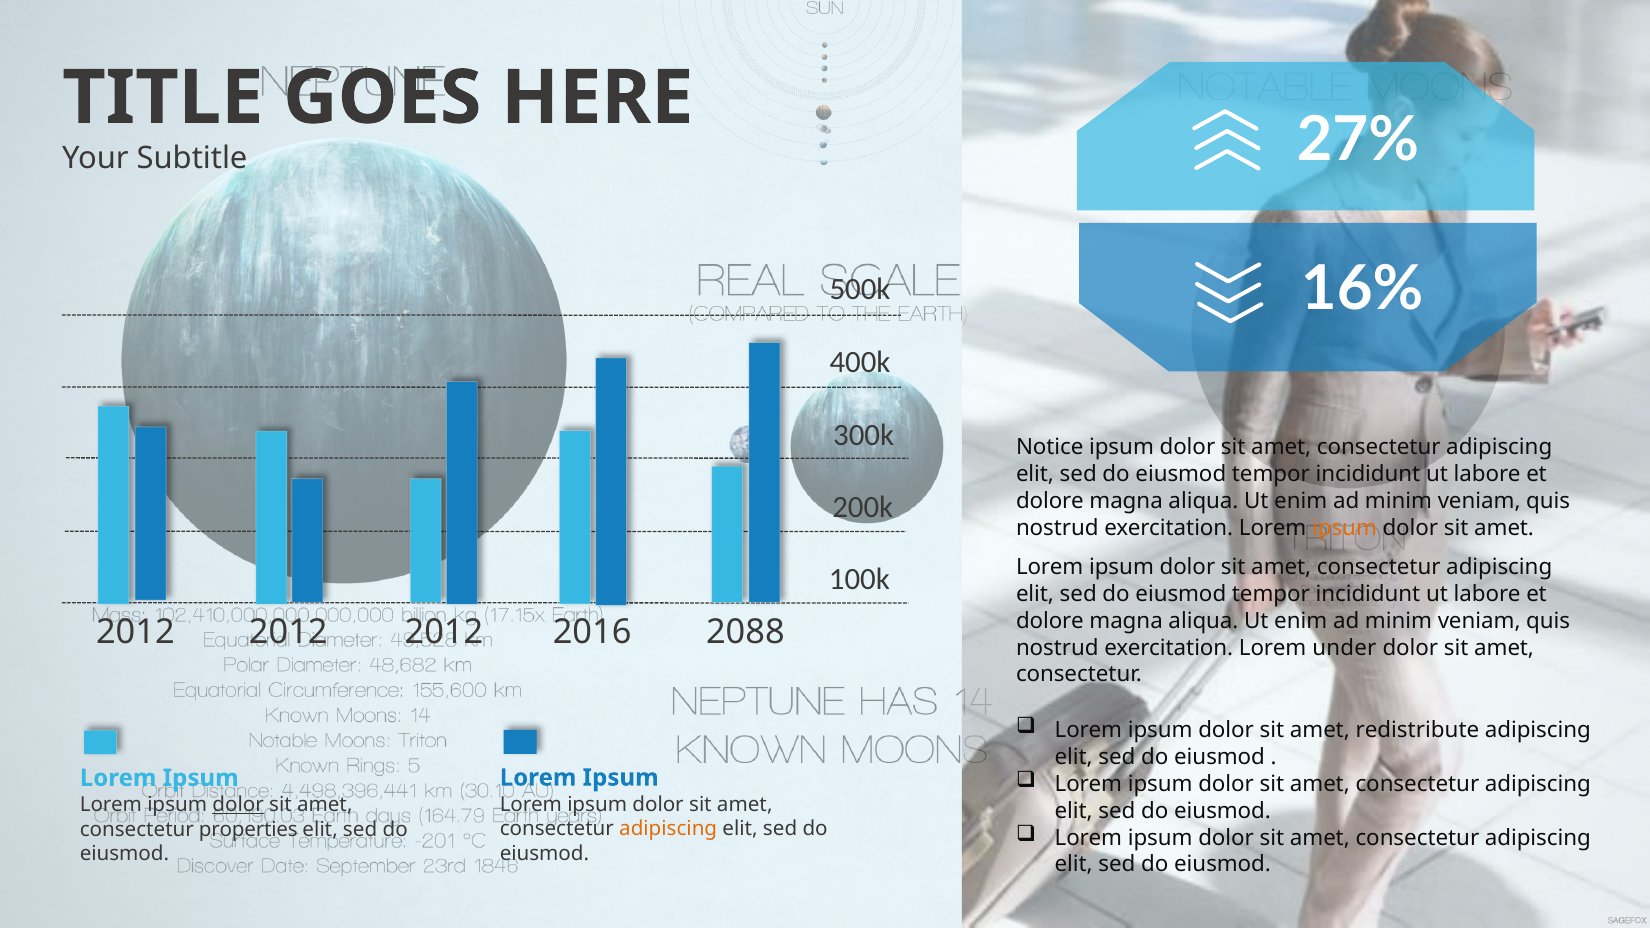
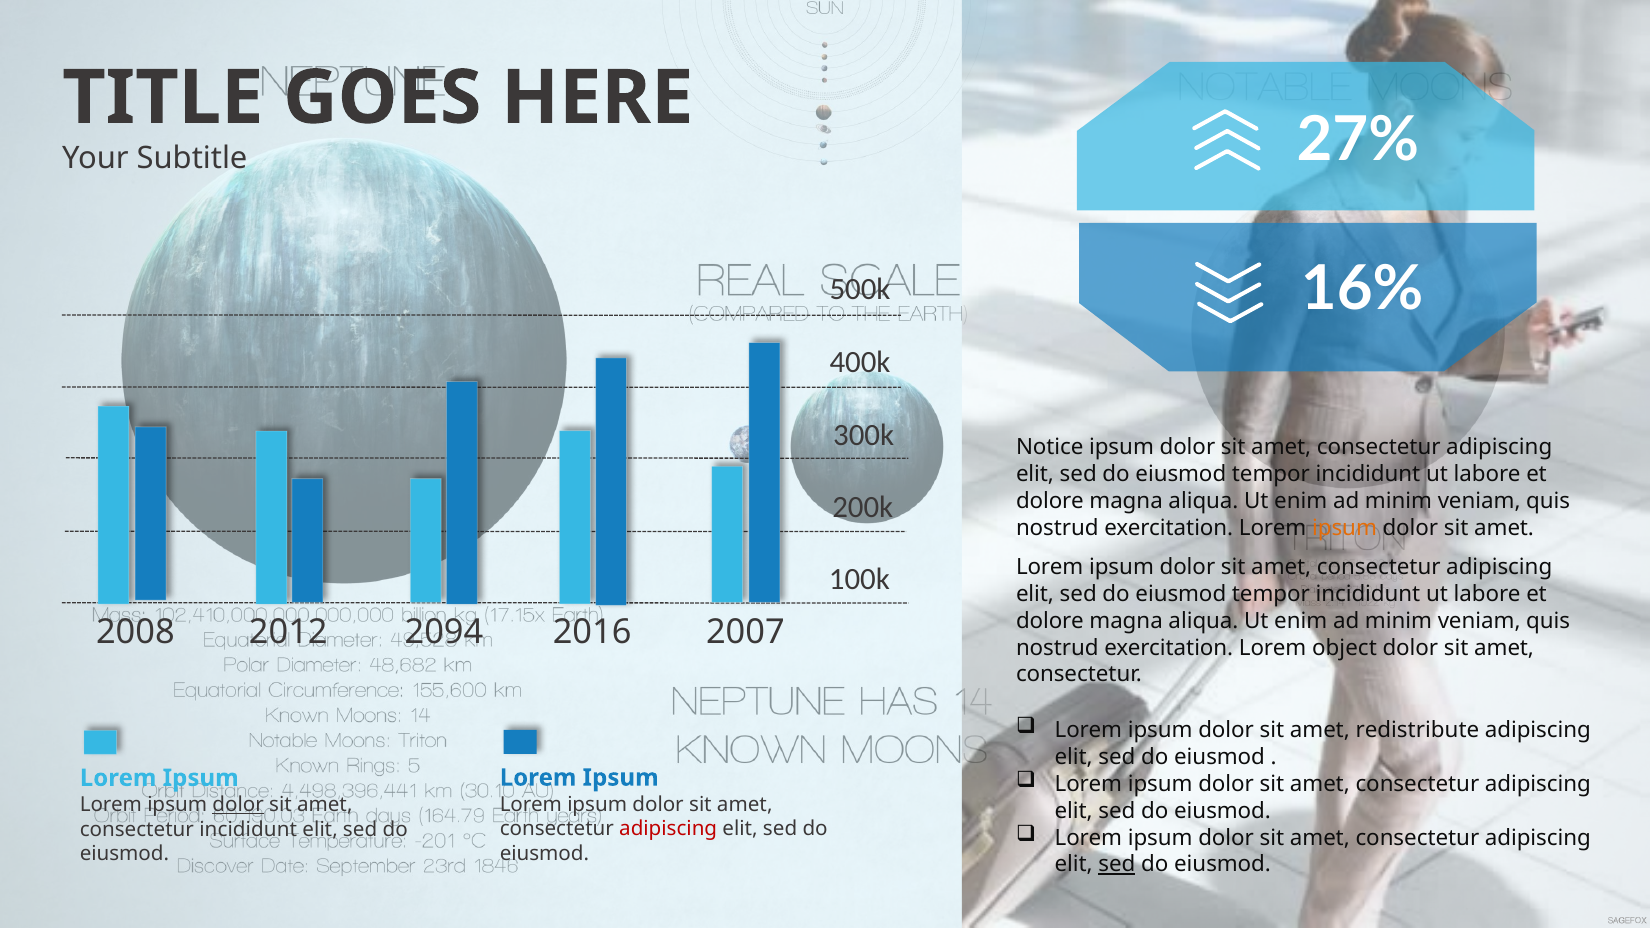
2012: 2012 -> 2008 (135, 632)
2012: 2012 -> 2094 (444, 632)
2088: 2088 -> 2007 (745, 632)
under: under -> object (1344, 648)
adipiscing colour: orange -> red (668, 829)
consectetur properties: properties -> incididunt (248, 829)
sed underline: none -> present (1117, 865)
